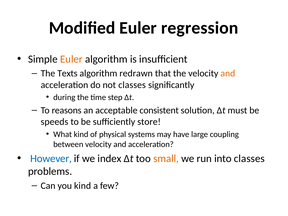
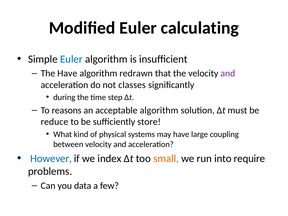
regression: regression -> calculating (200, 28)
Euler colour: orange -> blue (71, 59)
The Texts: Texts -> Have (67, 73)
and colour: orange -> purple (228, 73)
acceptable consistent: consistent -> algorithm (159, 110)
speeds: speeds -> reduce (54, 122)
into classes: classes -> require (249, 158)
you kind: kind -> data (83, 186)
